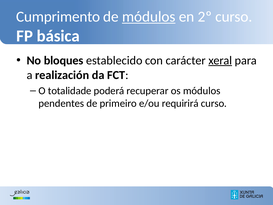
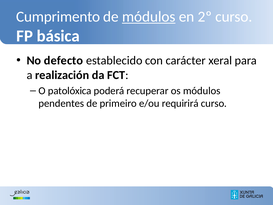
bloques: bloques -> defecto (64, 60)
xeral underline: present -> none (220, 60)
totalidade: totalidade -> patolóxica (70, 91)
